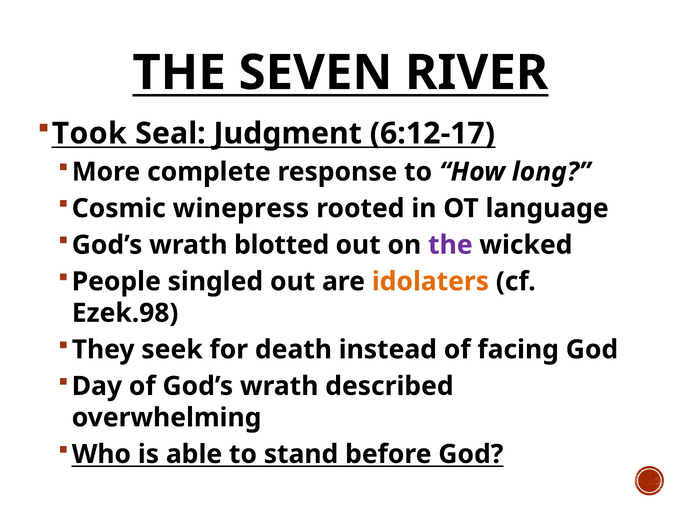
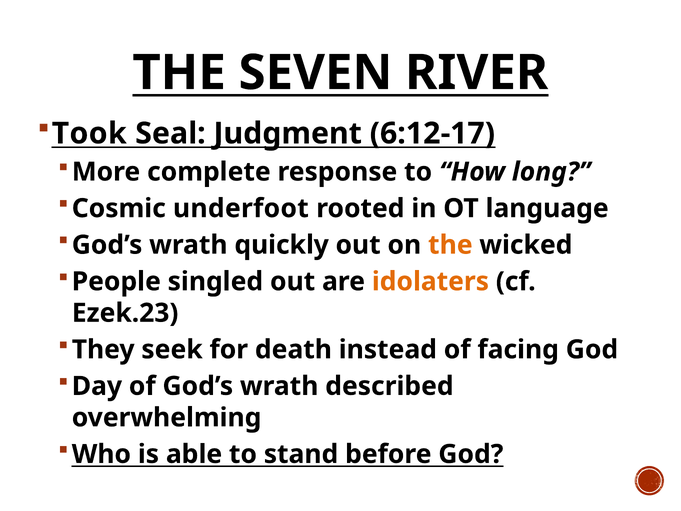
winepress: winepress -> underfoot (241, 208)
blotted: blotted -> quickly (282, 245)
the colour: purple -> orange (450, 245)
Ezek.98: Ezek.98 -> Ezek.23 (125, 313)
